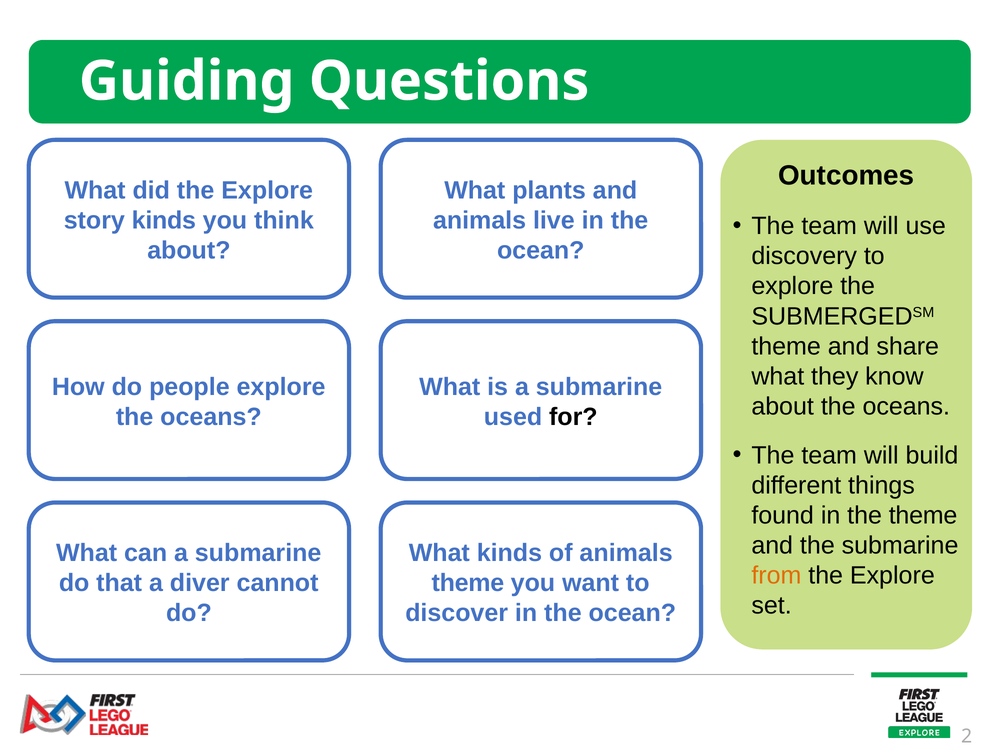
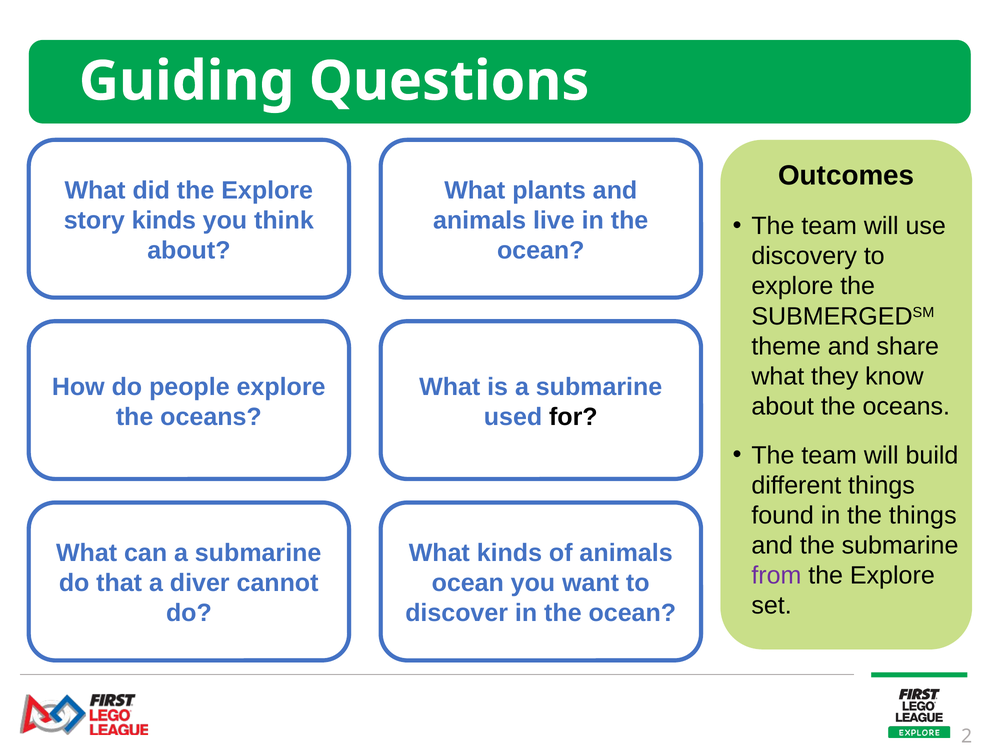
the theme: theme -> things (923, 515)
from colour: orange -> purple (776, 575)
theme: theme -> ocean (468, 583)
